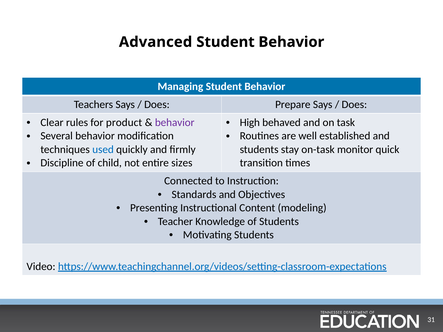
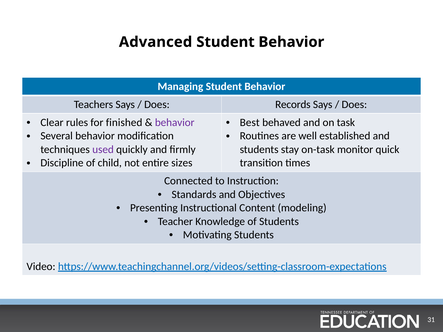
Prepare: Prepare -> Records (293, 105)
product: product -> finished (124, 123)
High: High -> Best (250, 123)
used colour: blue -> purple (103, 150)
